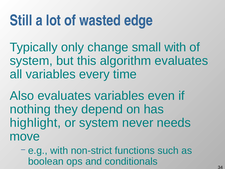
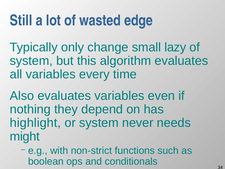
small with: with -> lazy (175, 47)
move: move -> might (25, 136)
